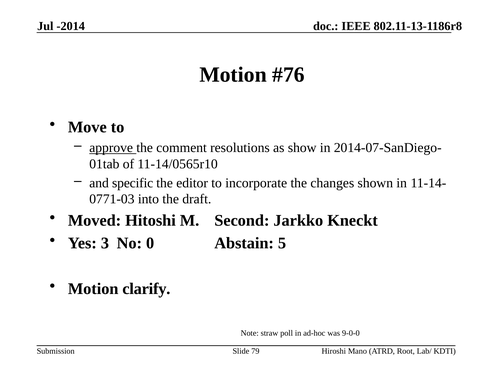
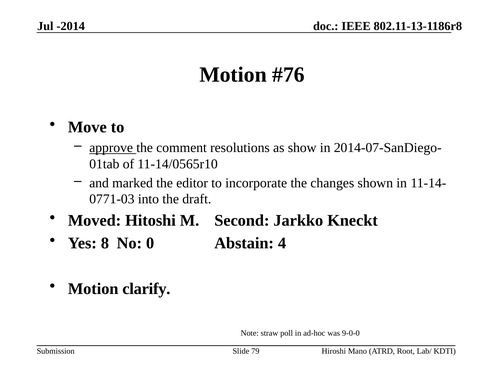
specific: specific -> marked (133, 183)
3: 3 -> 8 (105, 243)
5: 5 -> 4 (282, 243)
